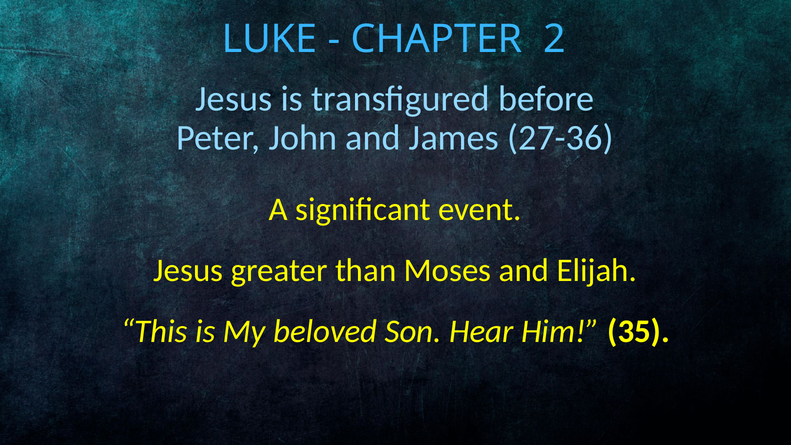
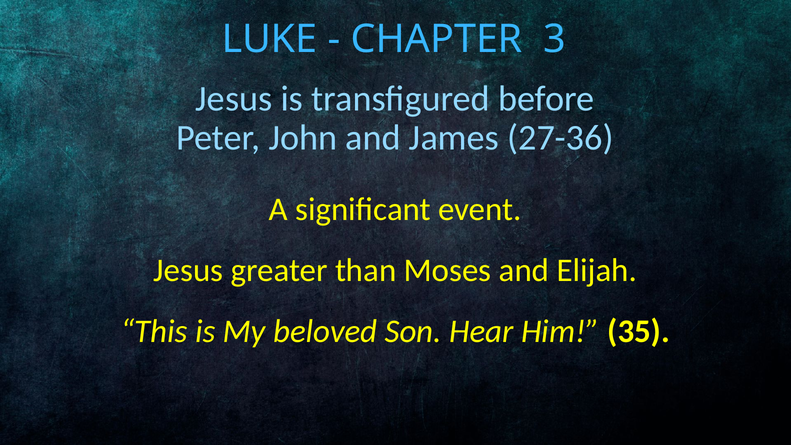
2: 2 -> 3 (554, 39)
